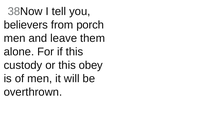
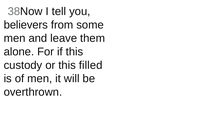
porch: porch -> some (90, 25)
obey: obey -> filled (91, 65)
